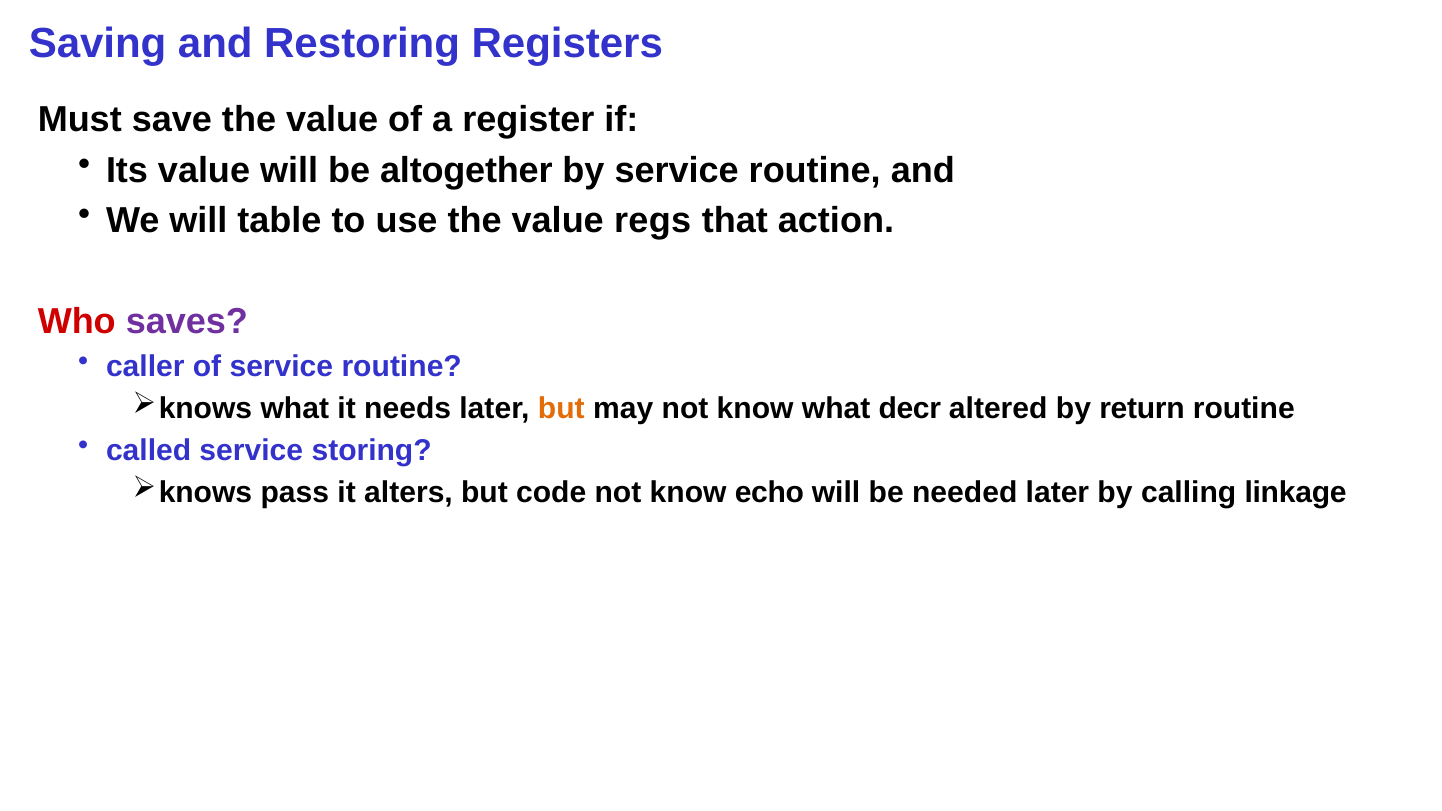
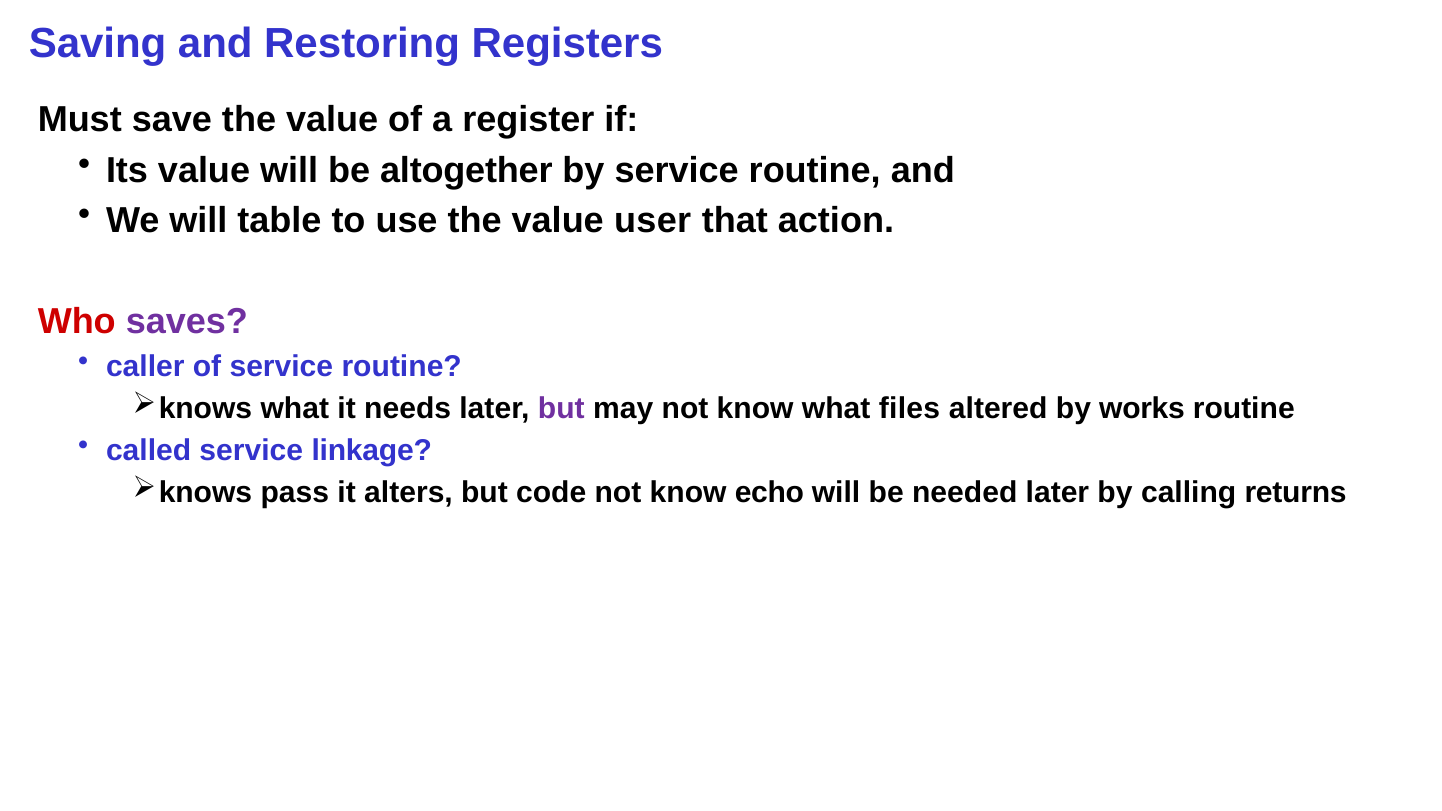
regs: regs -> user (653, 221)
but colour: orange -> purple (561, 409)
decr: decr -> files (910, 409)
return: return -> works (1142, 409)
storing: storing -> linkage (372, 451)
linkage: linkage -> returns (1296, 493)
